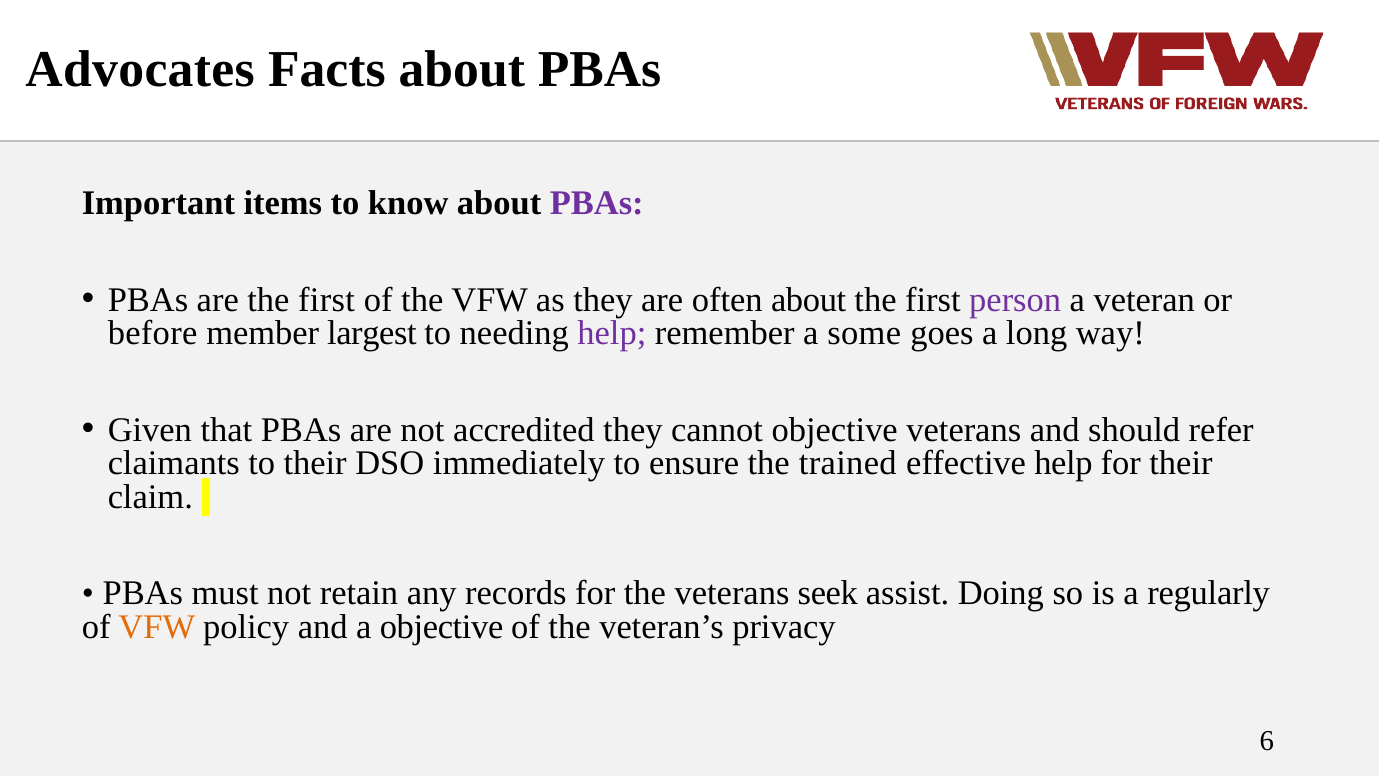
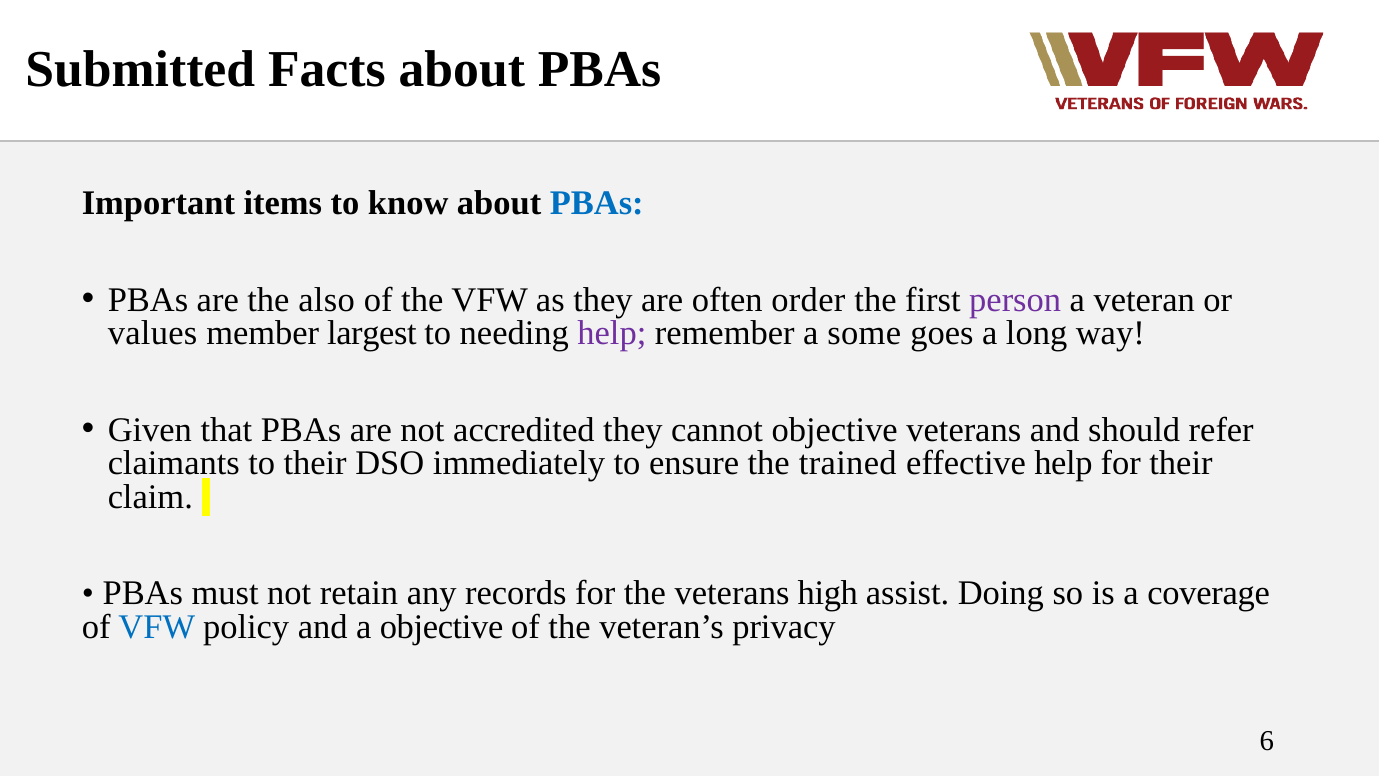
Advocates: Advocates -> Submitted (140, 69)
PBAs colour: purple -> blue (597, 203)
are the first: first -> also (327, 300)
often about: about -> order (808, 300)
before: before -> values (153, 333)
seek: seek -> high (828, 593)
regularly: regularly -> coverage (1209, 593)
VFW colour: orange -> blue (157, 627)
